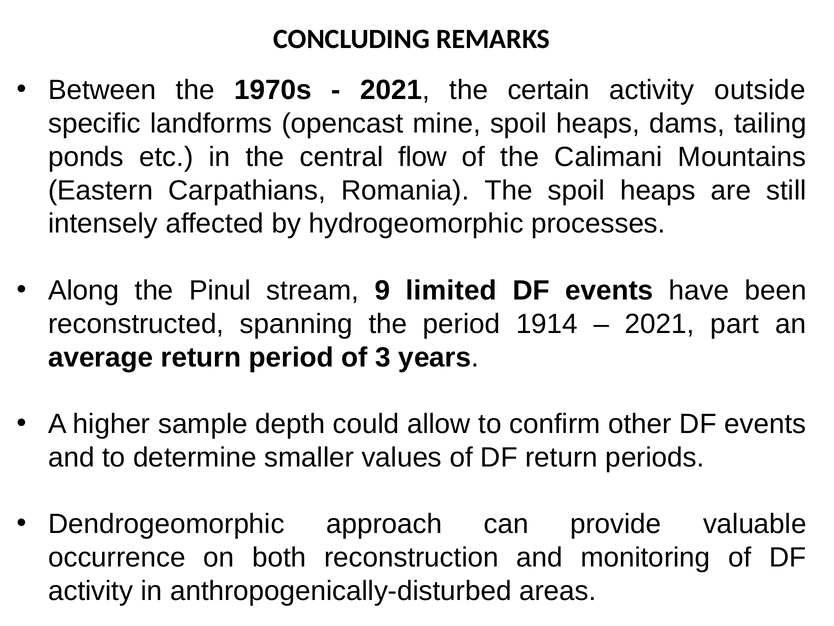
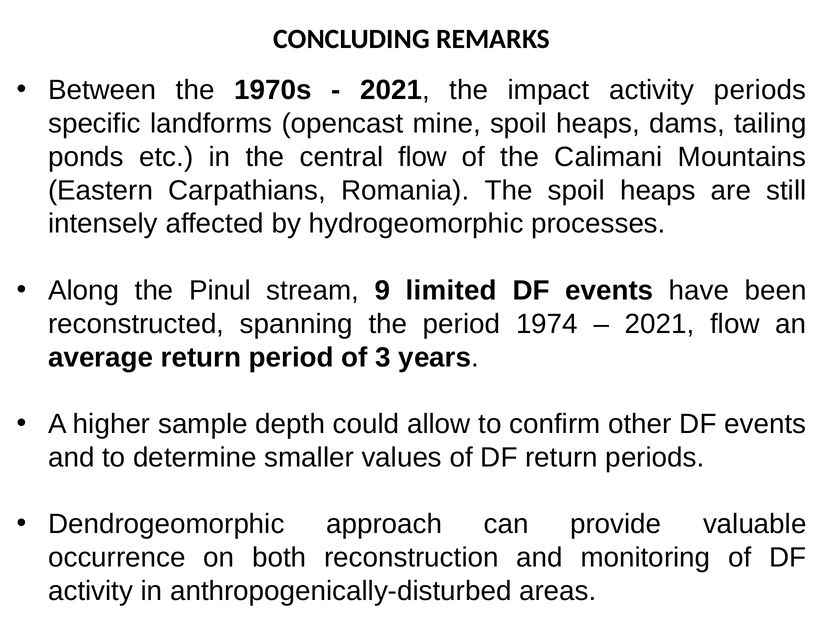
certain: certain -> impact (549, 90)
activity outside: outside -> periods (760, 90)
1914: 1914 -> 1974 (547, 324)
2021 part: part -> flow (735, 324)
